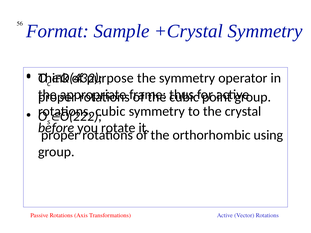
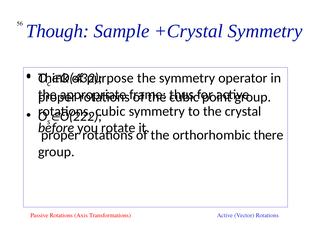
Format: Format -> Though (58, 31)
using: using -> there (269, 135)
